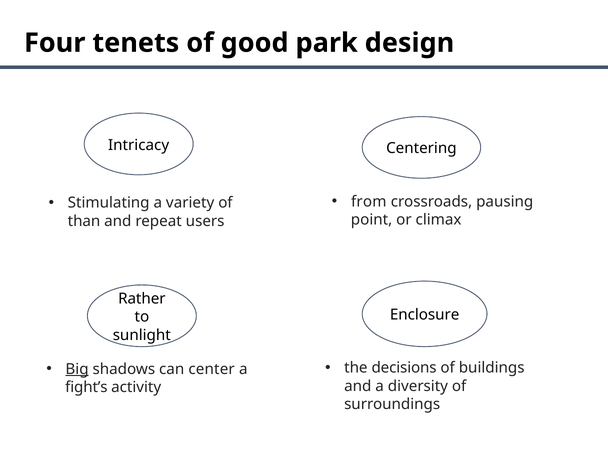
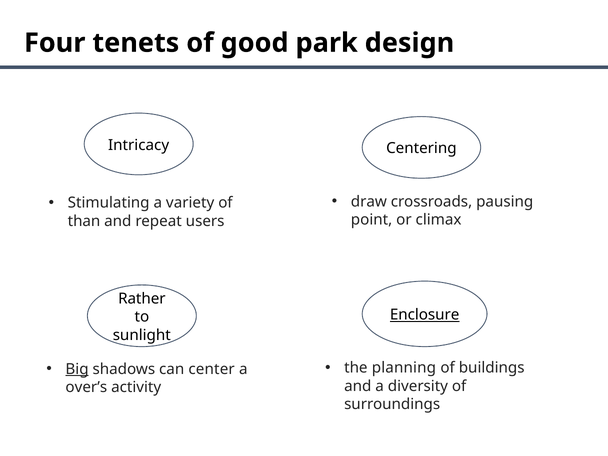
from: from -> draw (369, 202)
Enclosure underline: none -> present (425, 315)
decisions: decisions -> planning (404, 368)
fight’s: fight’s -> over’s (86, 387)
